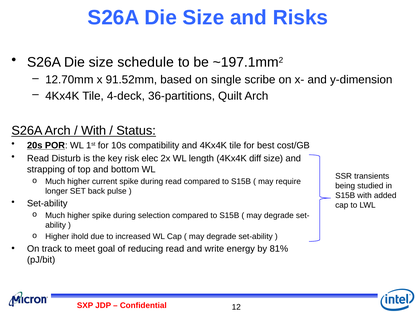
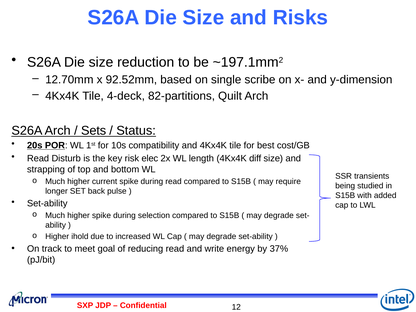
schedule: schedule -> reduction (146, 62)
91.52mm: 91.52mm -> 92.52mm (131, 80)
36-partitions: 36-partitions -> 82-partitions (182, 96)
With: With -> Sets (94, 131)
81%: 81% -> 37% (279, 249)
